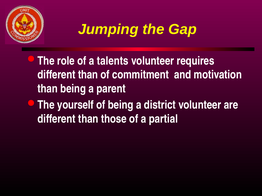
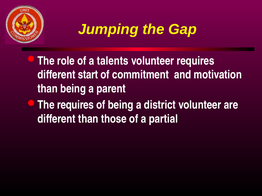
than: than -> start (88, 75)
The yourself: yourself -> requires (75, 105)
